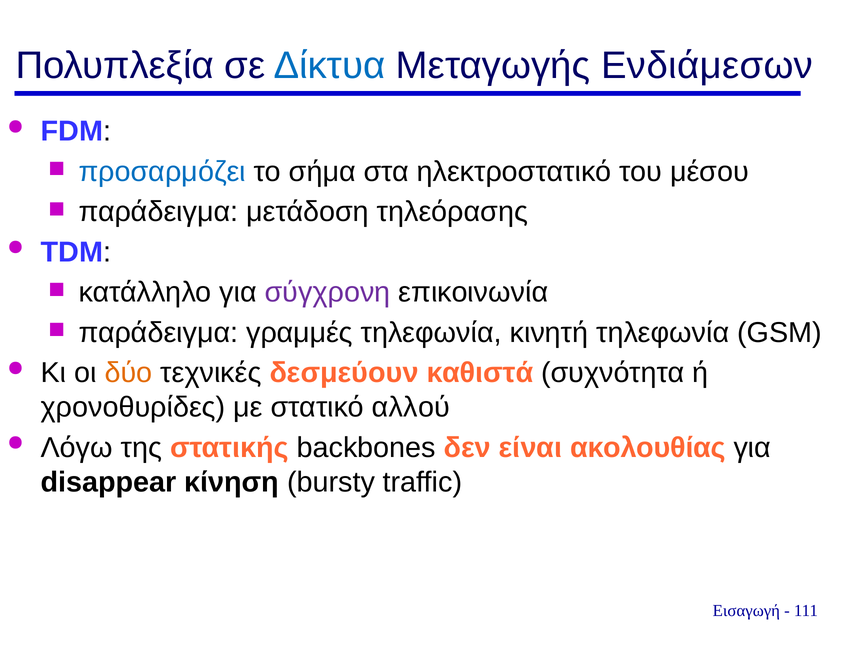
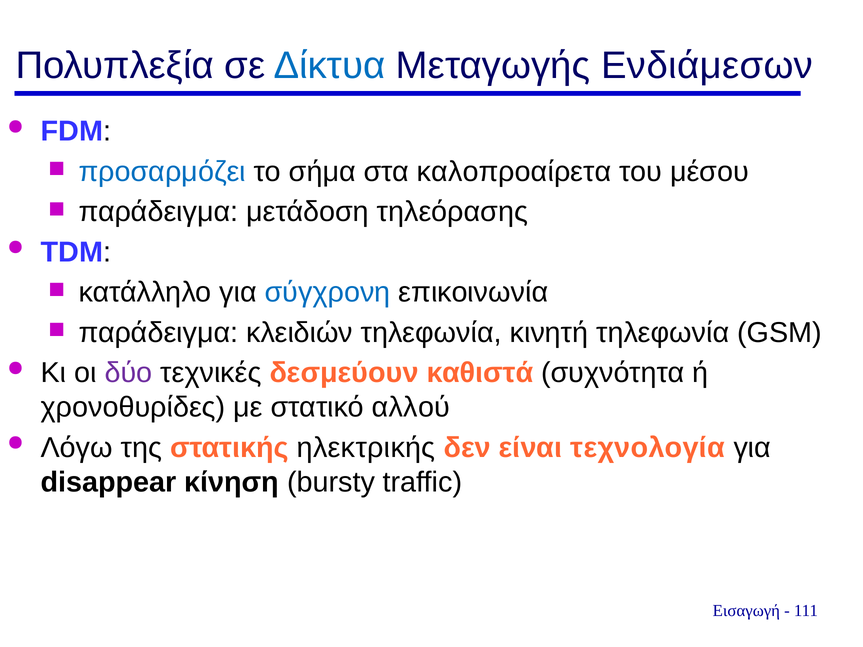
ηλεκτροστατικό: ηλεκτροστατικό -> καλοπροαίρετα (514, 172)
σύγχρονη colour: purple -> blue (328, 292)
γραμμές: γραμμές -> κλειδιών (300, 333)
δύο colour: orange -> purple (129, 373)
backbones: backbones -> ηλεκτρικής (366, 448)
ακολουθίας: ακολουθίας -> τεχνολογία (648, 448)
